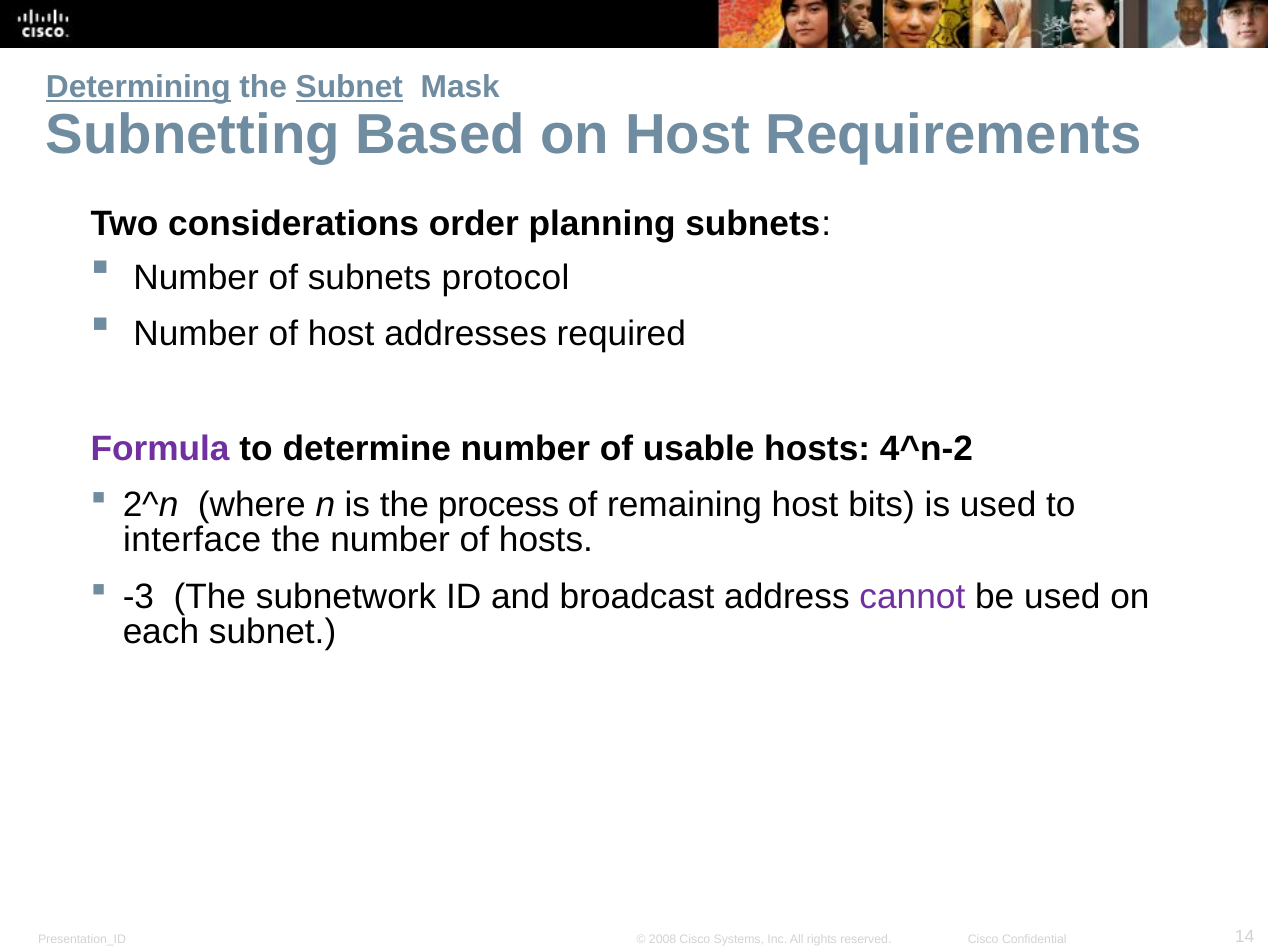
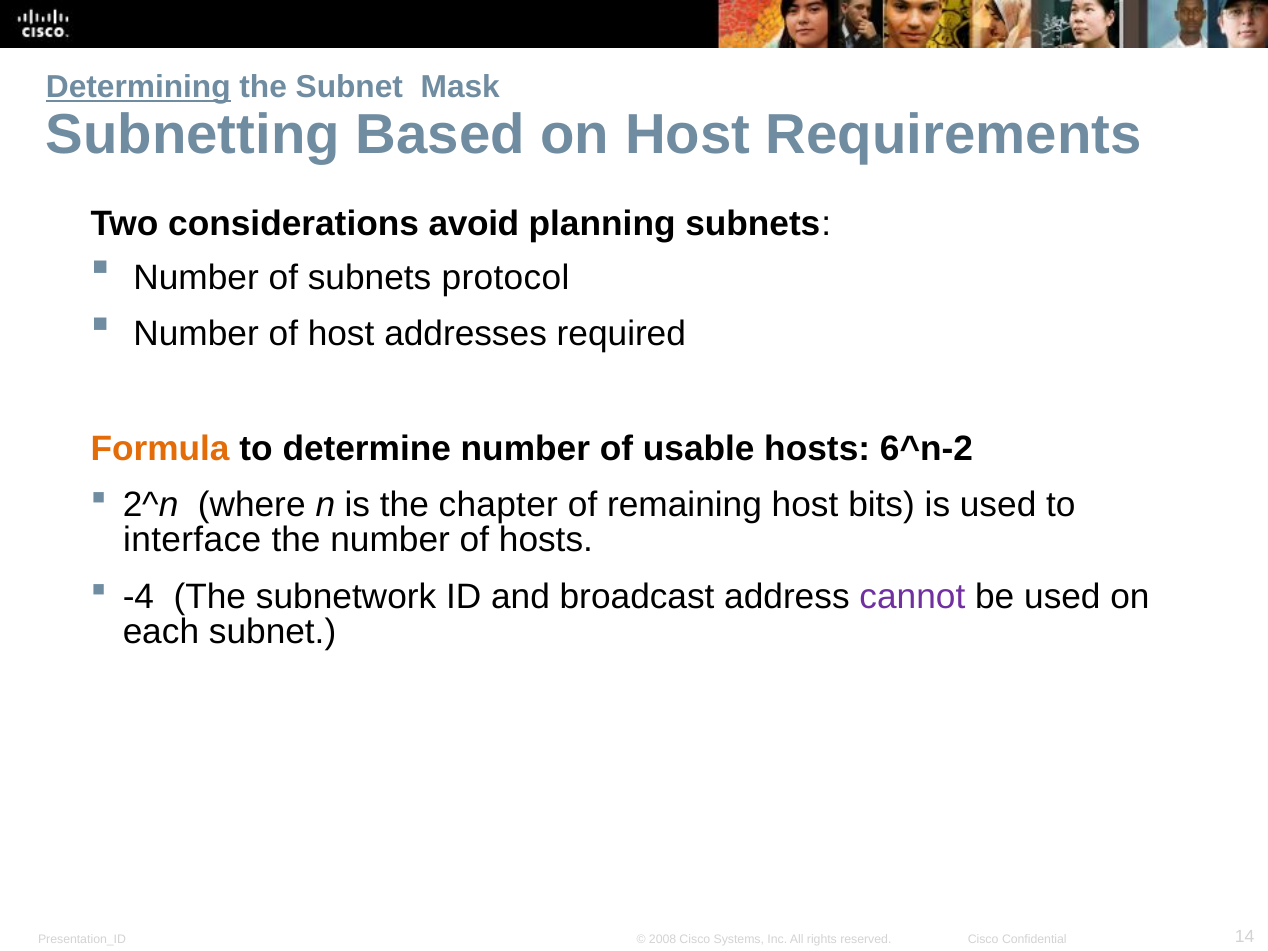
Subnet underline: present -> none (349, 87)
order: order -> avoid (474, 224)
Formula colour: purple -> orange (160, 448)
4^n-2: 4^n-2 -> 6^n-2 (926, 448)
process: process -> chapter (498, 505)
-3: -3 -> -4 (138, 596)
